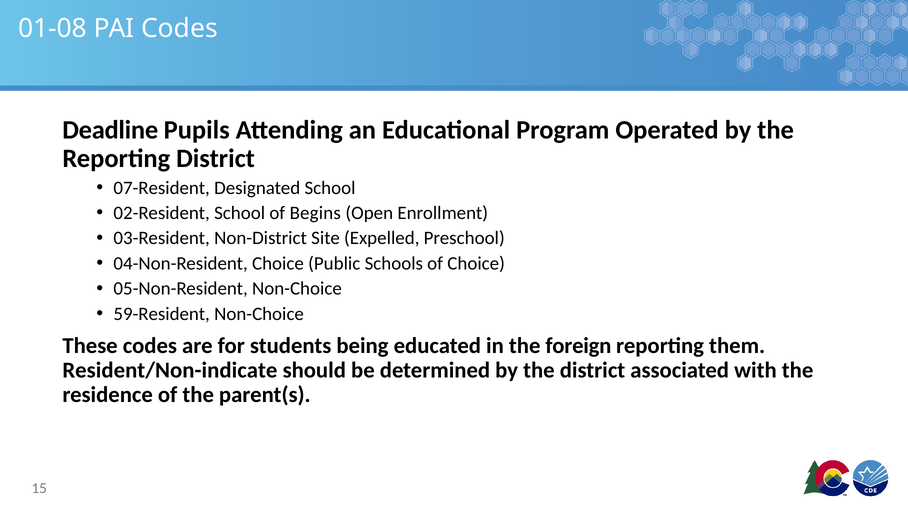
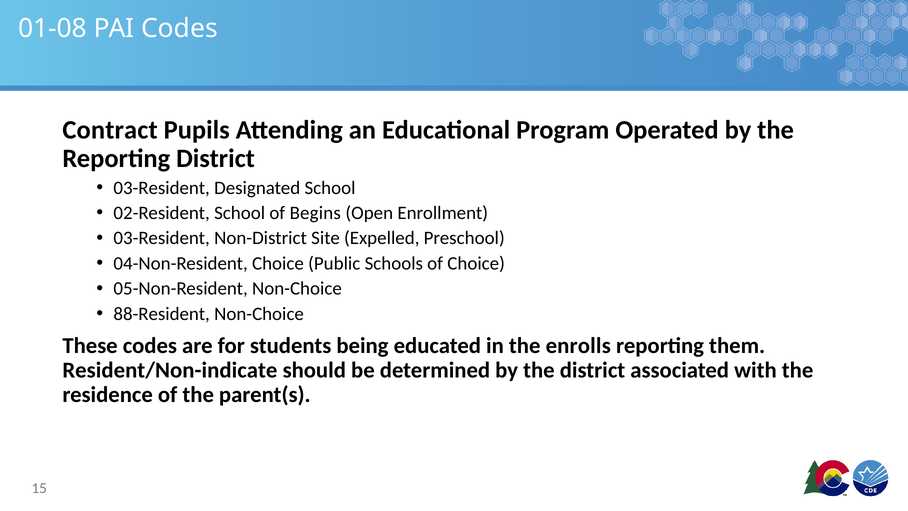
Deadline: Deadline -> Contract (110, 130)
07-Resident: 07-Resident -> 03-Resident (162, 188)
59-Resident: 59-Resident -> 88-Resident (162, 314)
foreign: foreign -> enrolls (578, 346)
